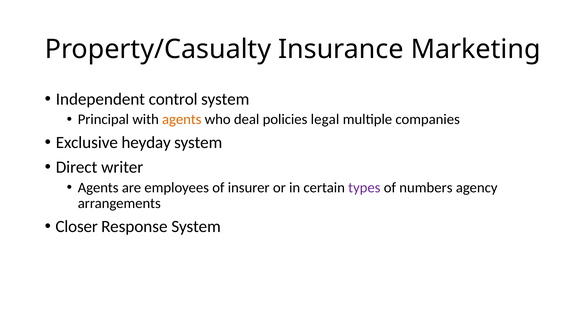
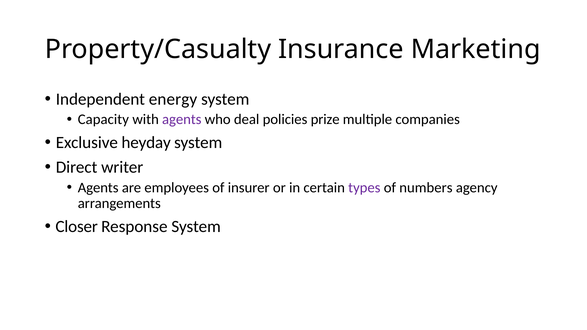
control: control -> energy (173, 99)
Principal: Principal -> Capacity (103, 119)
agents colour: orange -> purple (182, 119)
legal: legal -> prize (325, 119)
